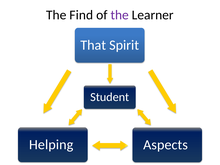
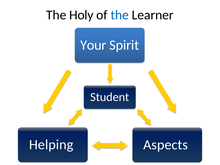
Find: Find -> Holy (81, 15)
the colour: purple -> blue (120, 15)
That: That -> Your (93, 45)
